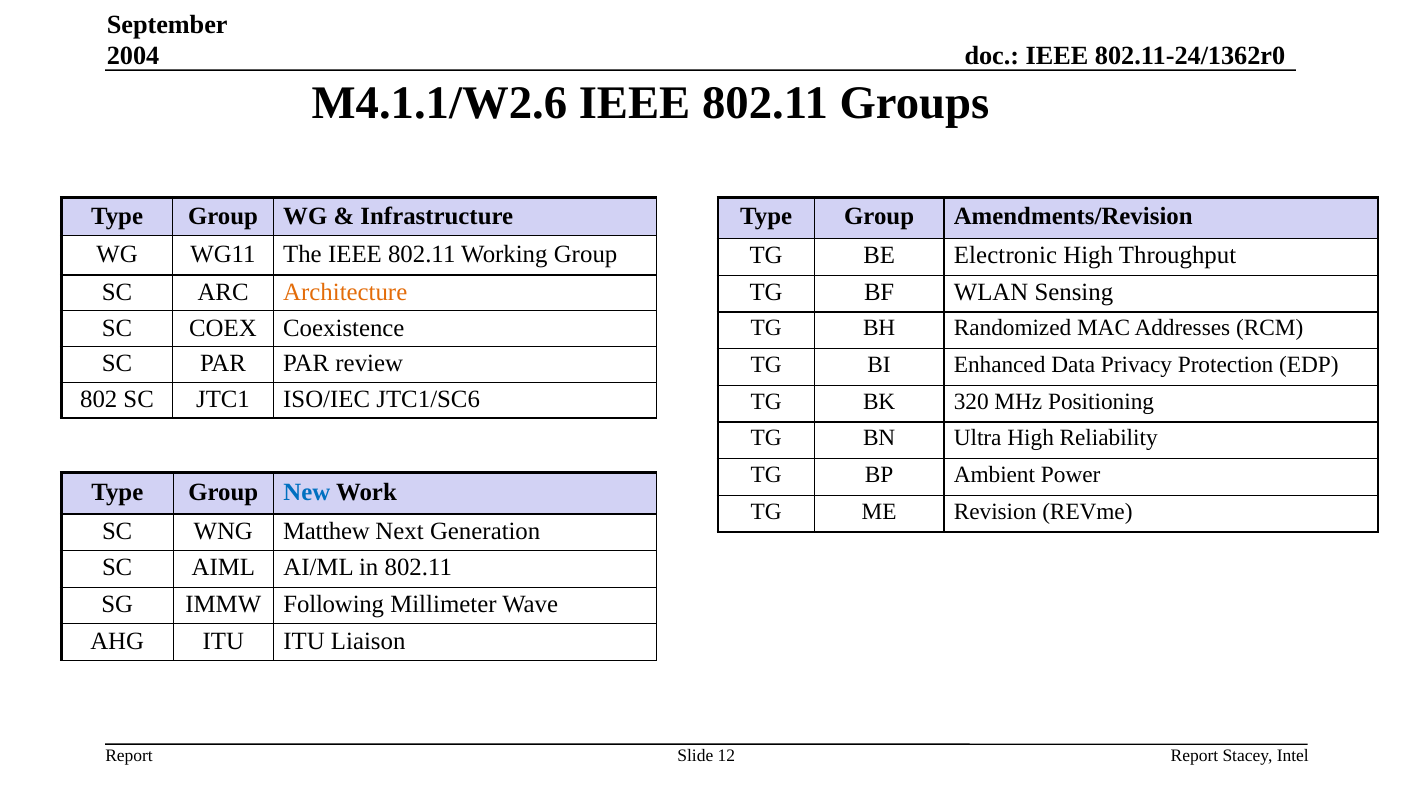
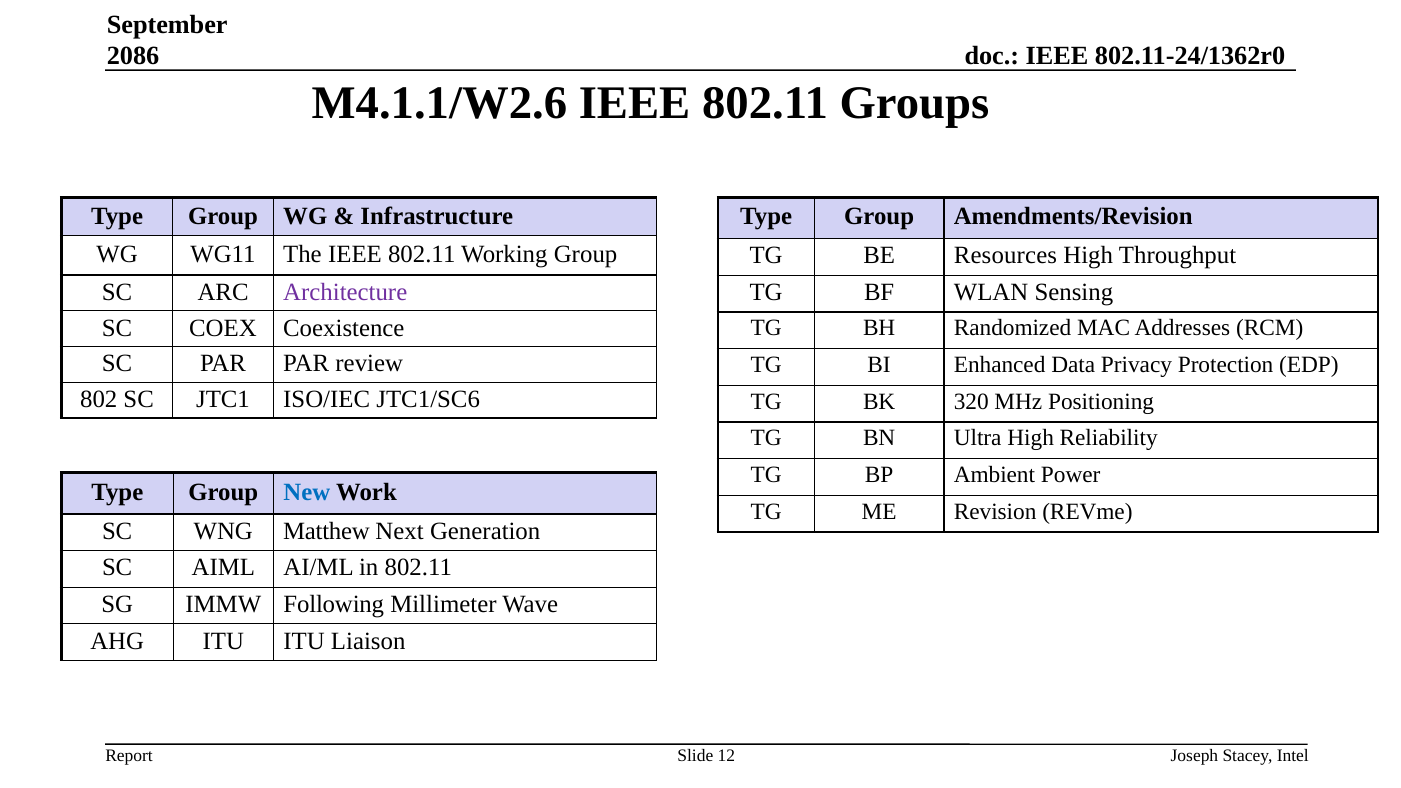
2004: 2004 -> 2086 (133, 56)
Electronic: Electronic -> Resources (1005, 256)
Architecture colour: orange -> purple (345, 292)
Report: Report -> Joseph (1194, 756)
